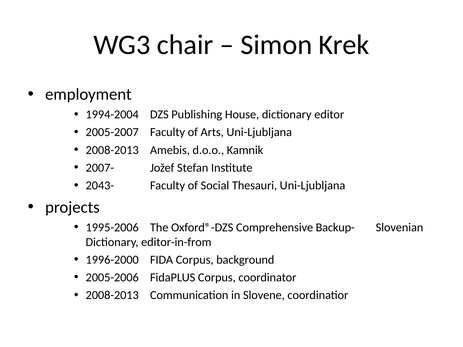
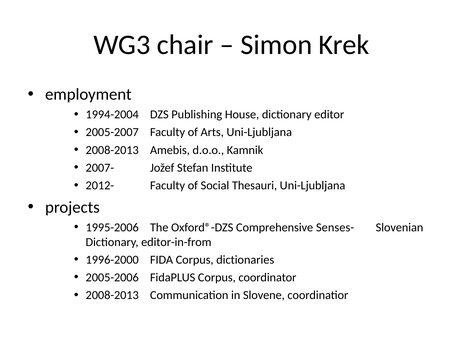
2043-: 2043- -> 2012- (100, 186)
Backup-: Backup- -> Senses- (335, 228)
background: background -> dictionaries (245, 260)
